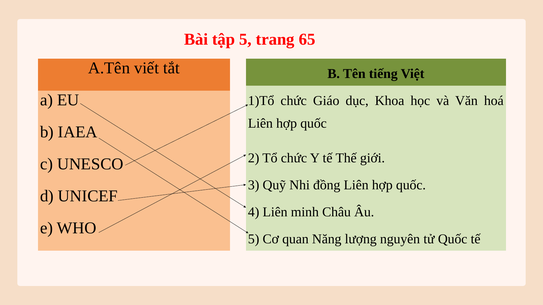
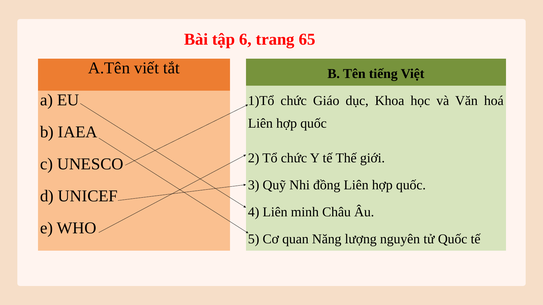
tập 5: 5 -> 6 (246, 39)
